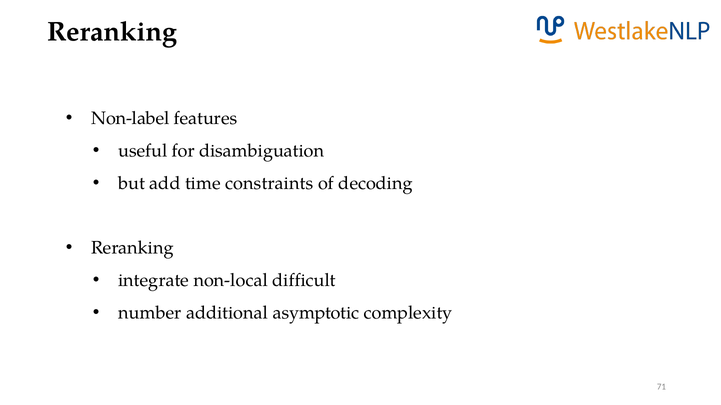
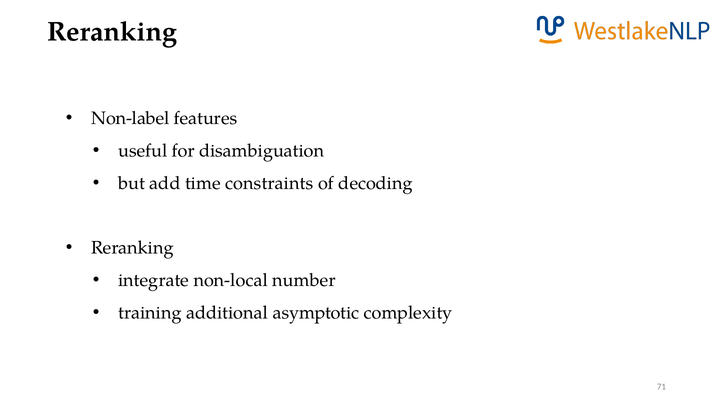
difficult: difficult -> number (304, 281)
number: number -> training (150, 313)
